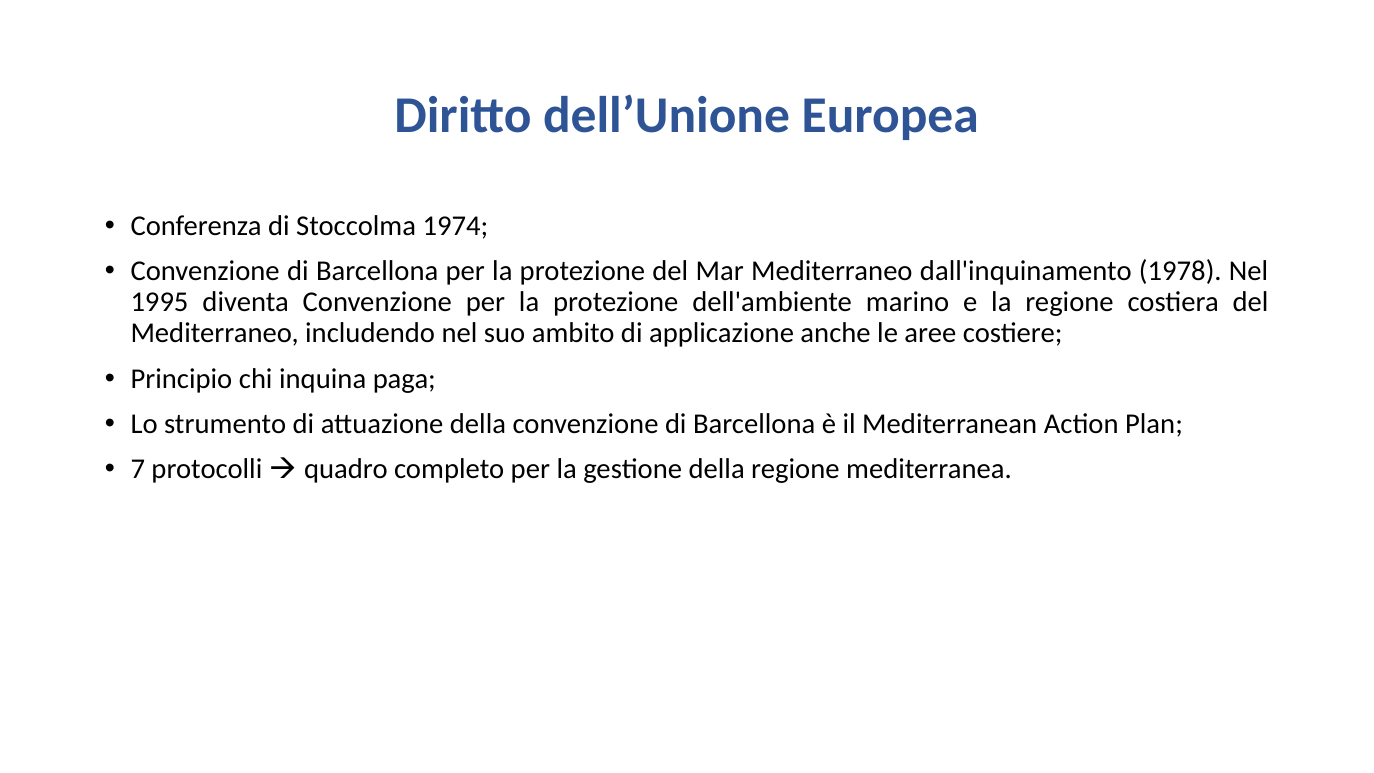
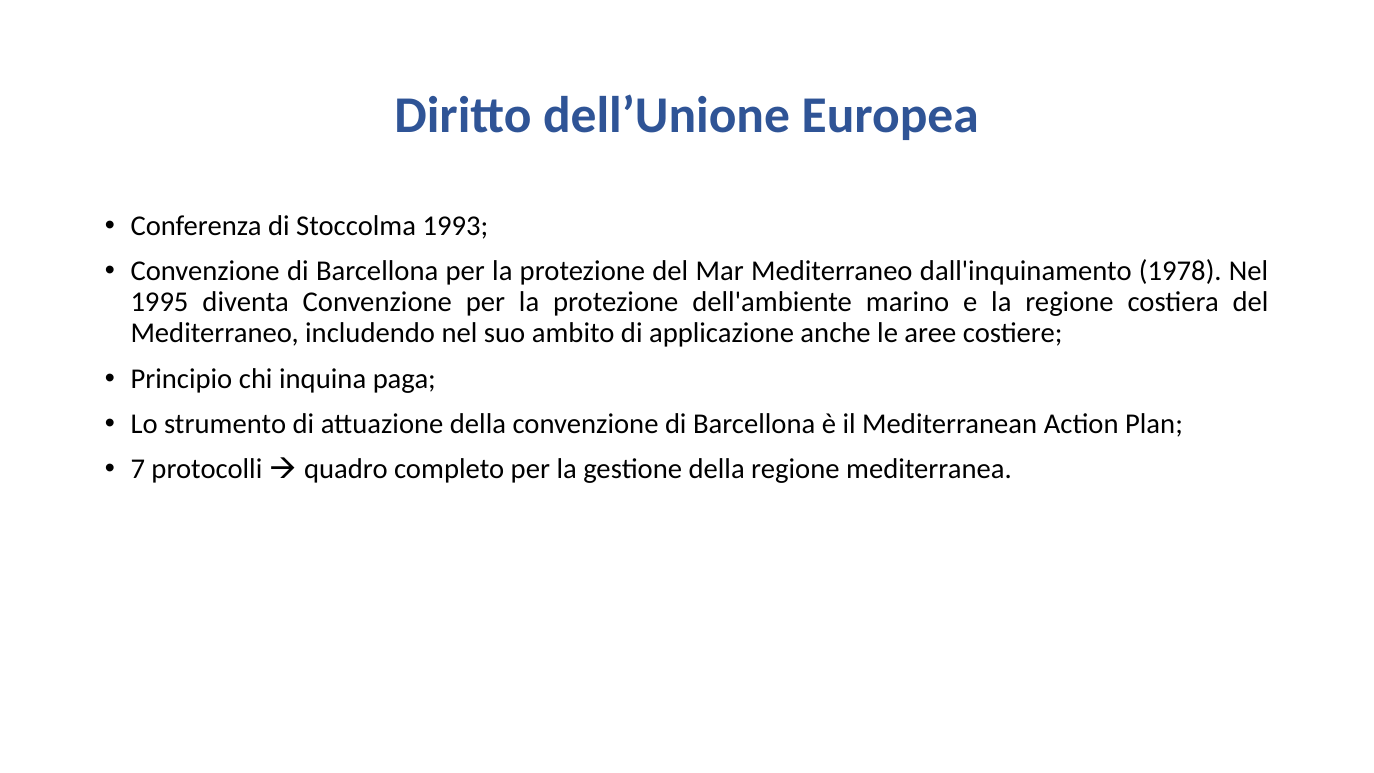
1974: 1974 -> 1993 (455, 226)
